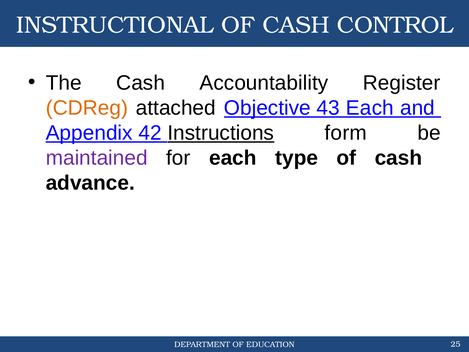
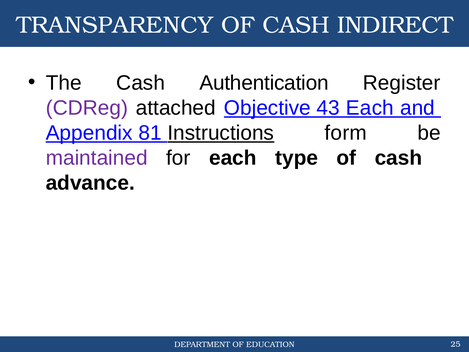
INSTRUCTIONAL: INSTRUCTIONAL -> TRANSPARENCY (115, 25)
CONTROL: CONTROL -> INDIRECT (395, 25)
Accountability: Accountability -> Authentication (264, 83)
CDReg colour: orange -> purple (87, 108)
42: 42 -> 81 (150, 133)
